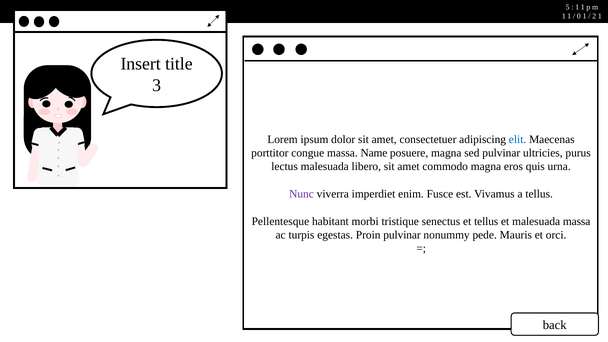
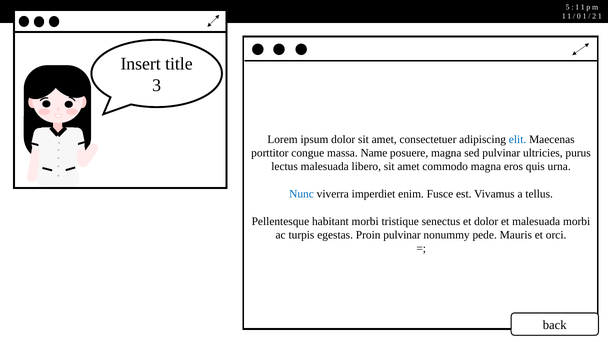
Nunc colour: purple -> blue (302, 194)
et tellus: tellus -> dolor (486, 221)
malesuada massa: massa -> morbi (577, 221)
